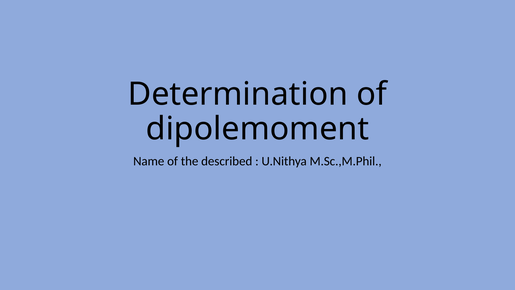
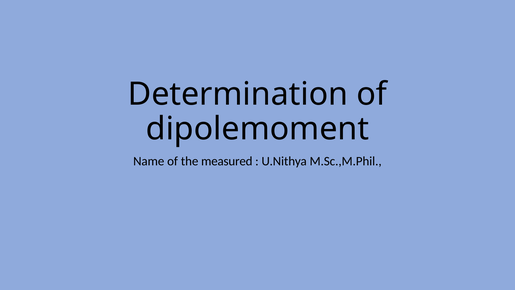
described: described -> measured (227, 161)
